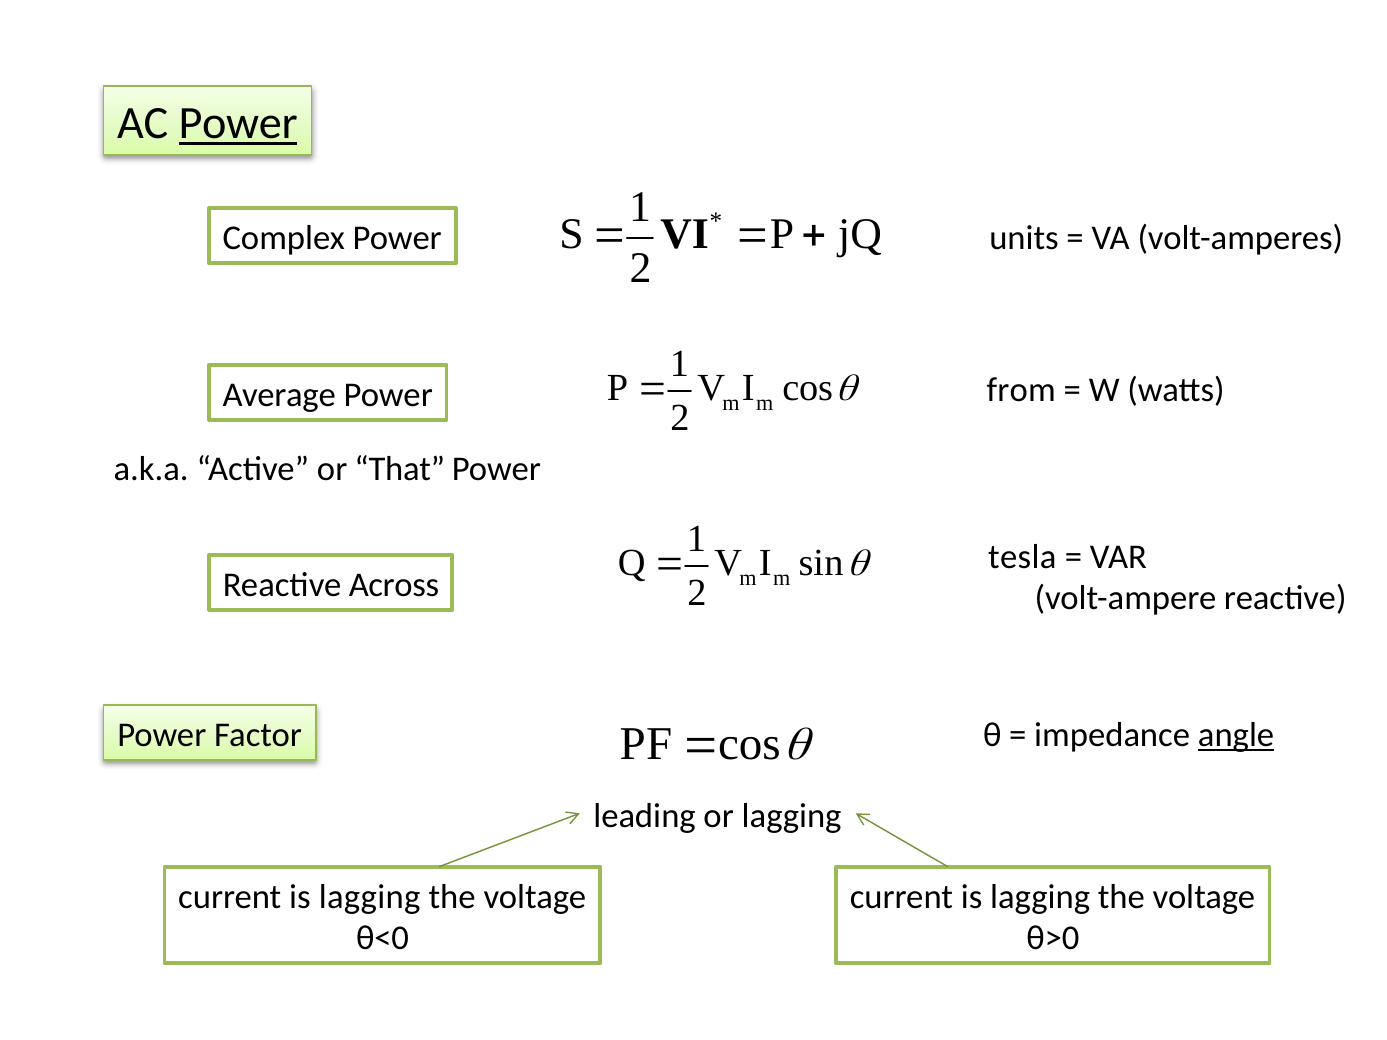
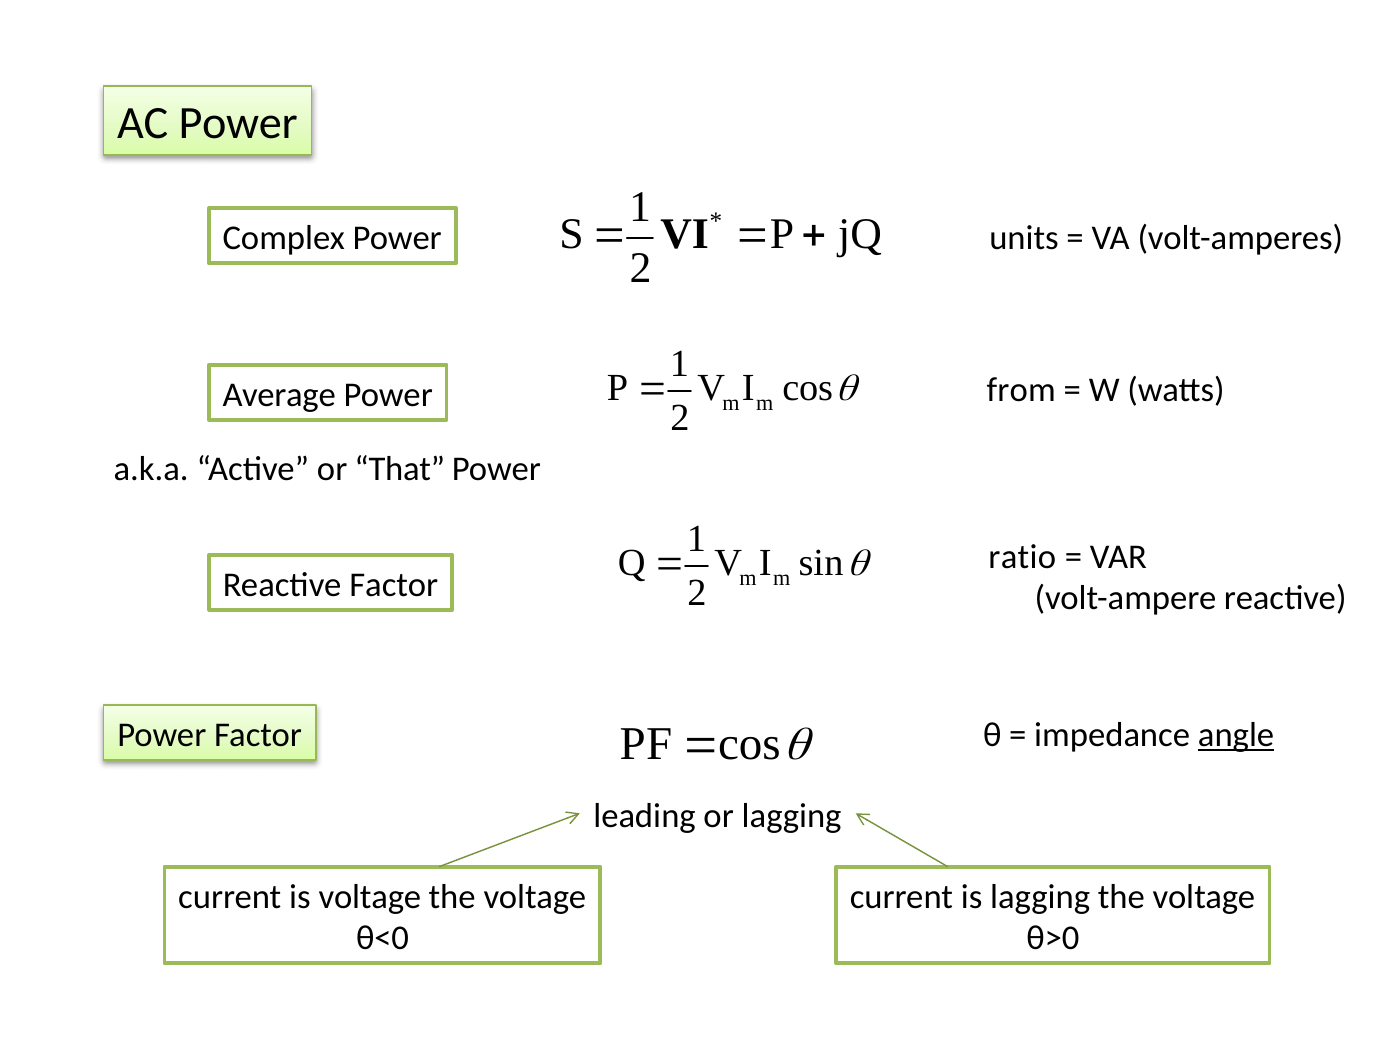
Power underline: present -> none (238, 124)
tesla: tesla -> ratio (1022, 557)
Reactive Across: Across -> Factor (394, 585)
lagging: lagging -> voltage (370, 897)
